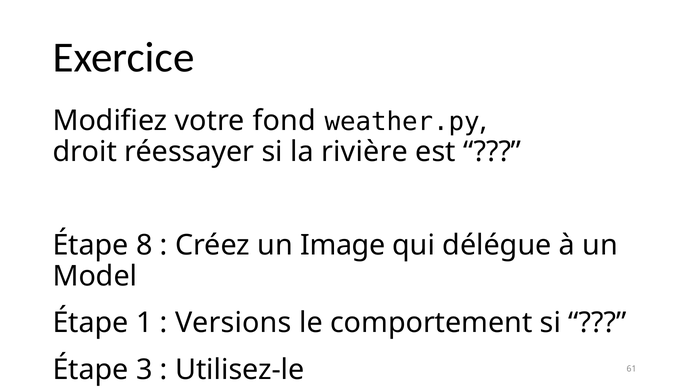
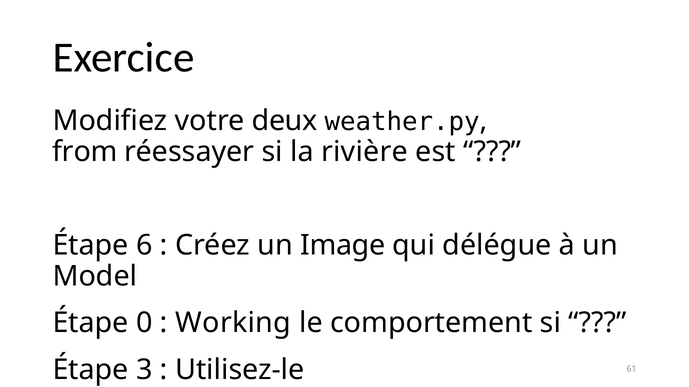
fond: fond -> deux (285, 121)
droit: droit -> from (85, 152)
8: 8 -> 6 (144, 246)
1: 1 -> 0 (144, 323)
Versions: Versions -> Working (233, 323)
